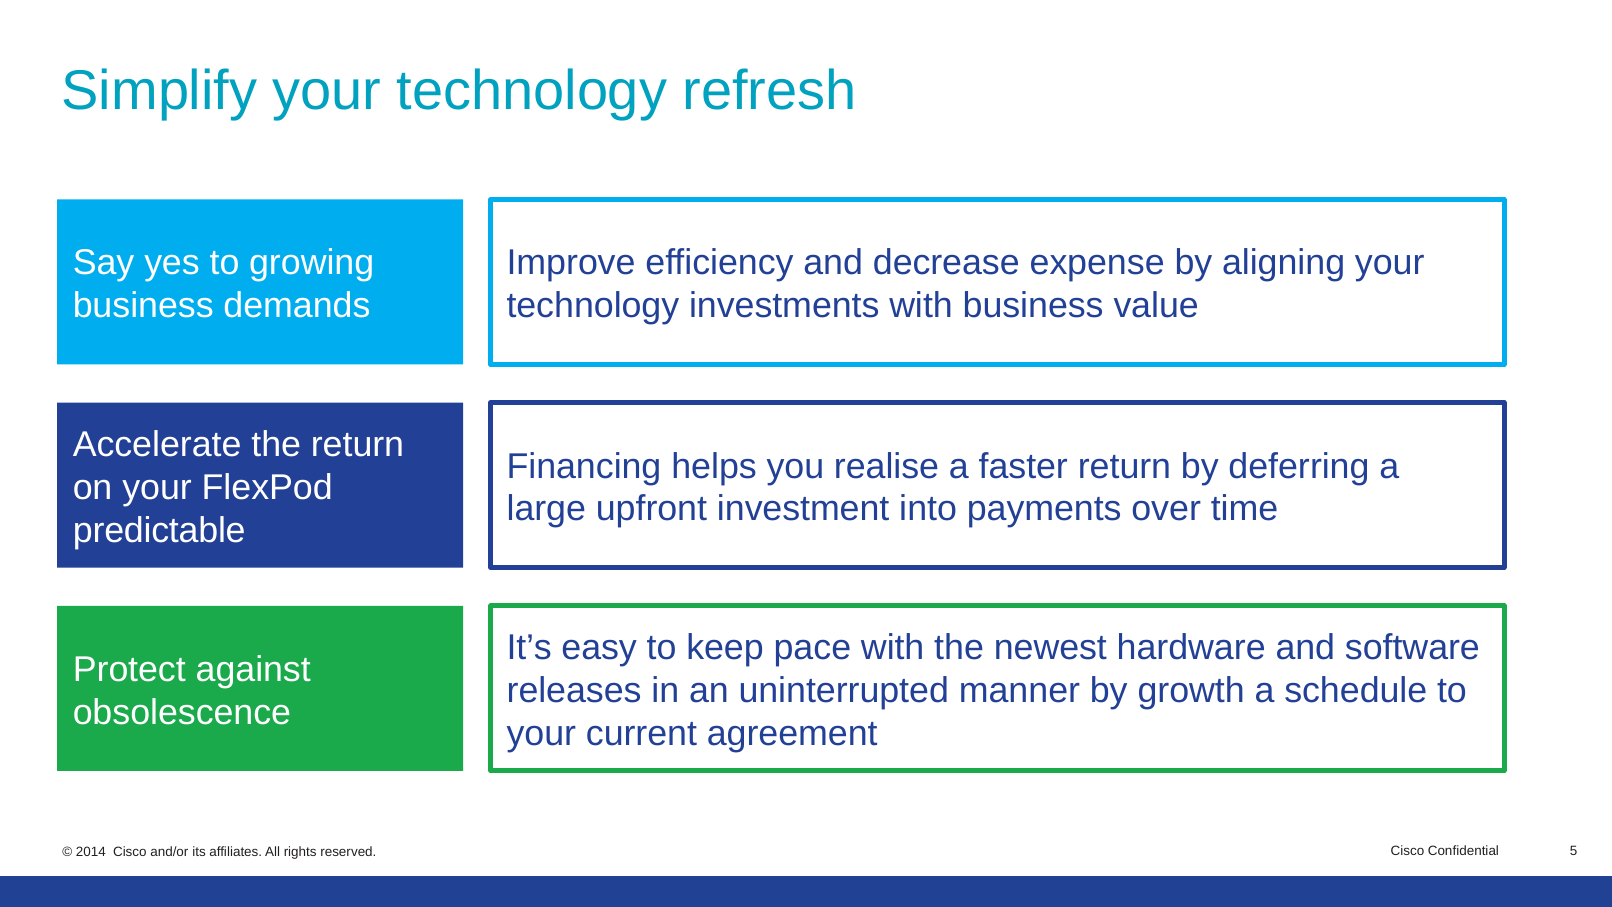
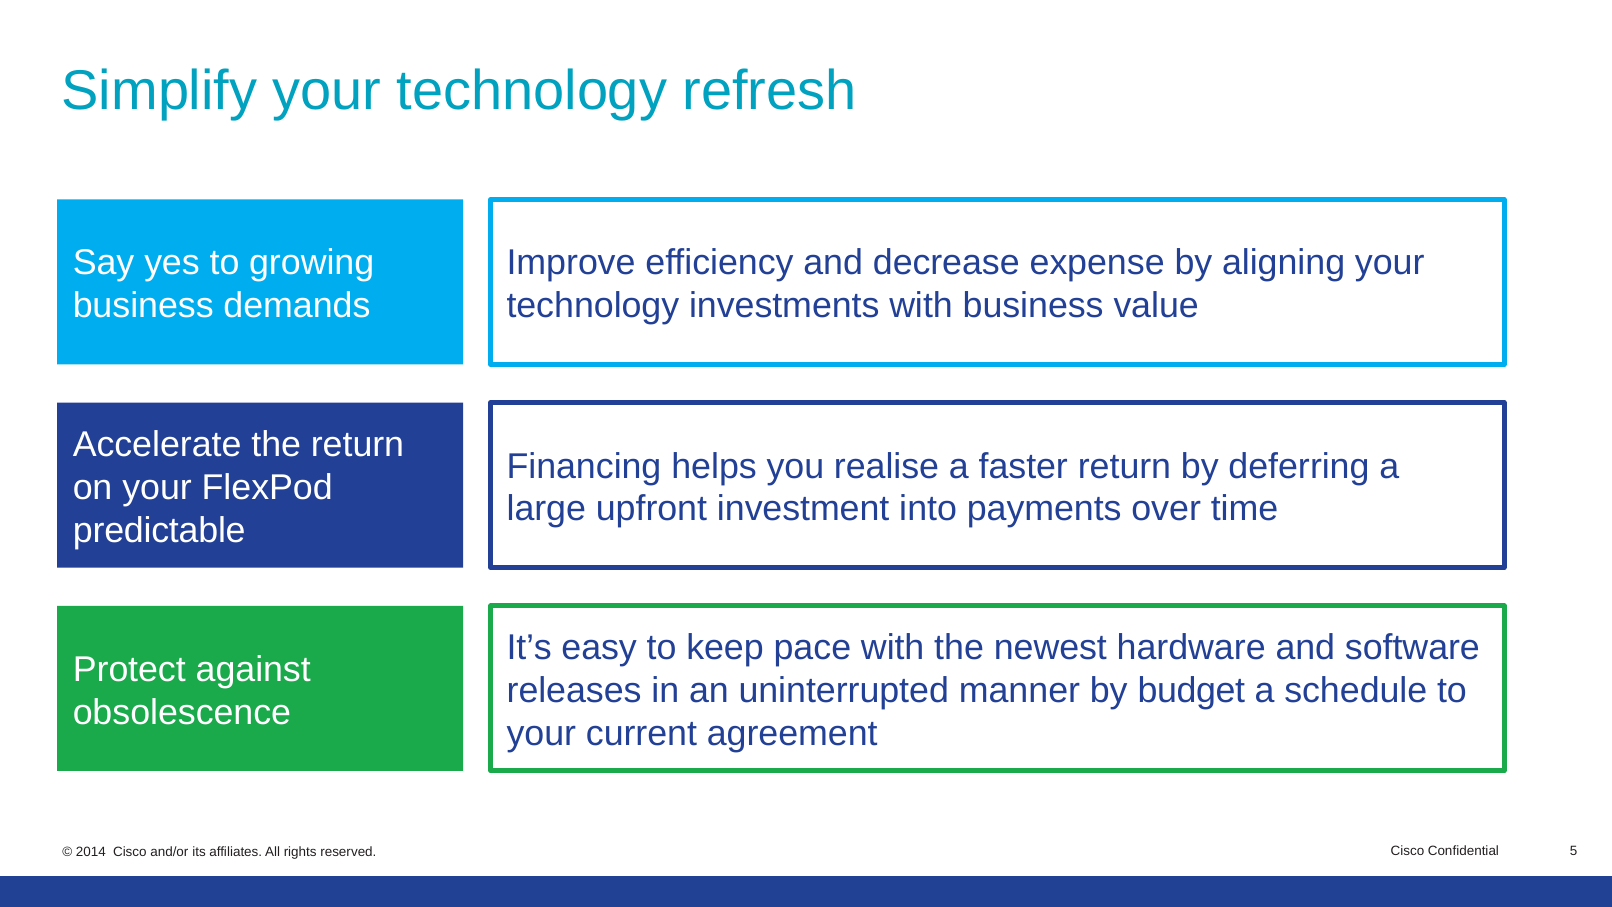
growth: growth -> budget (1191, 691)
